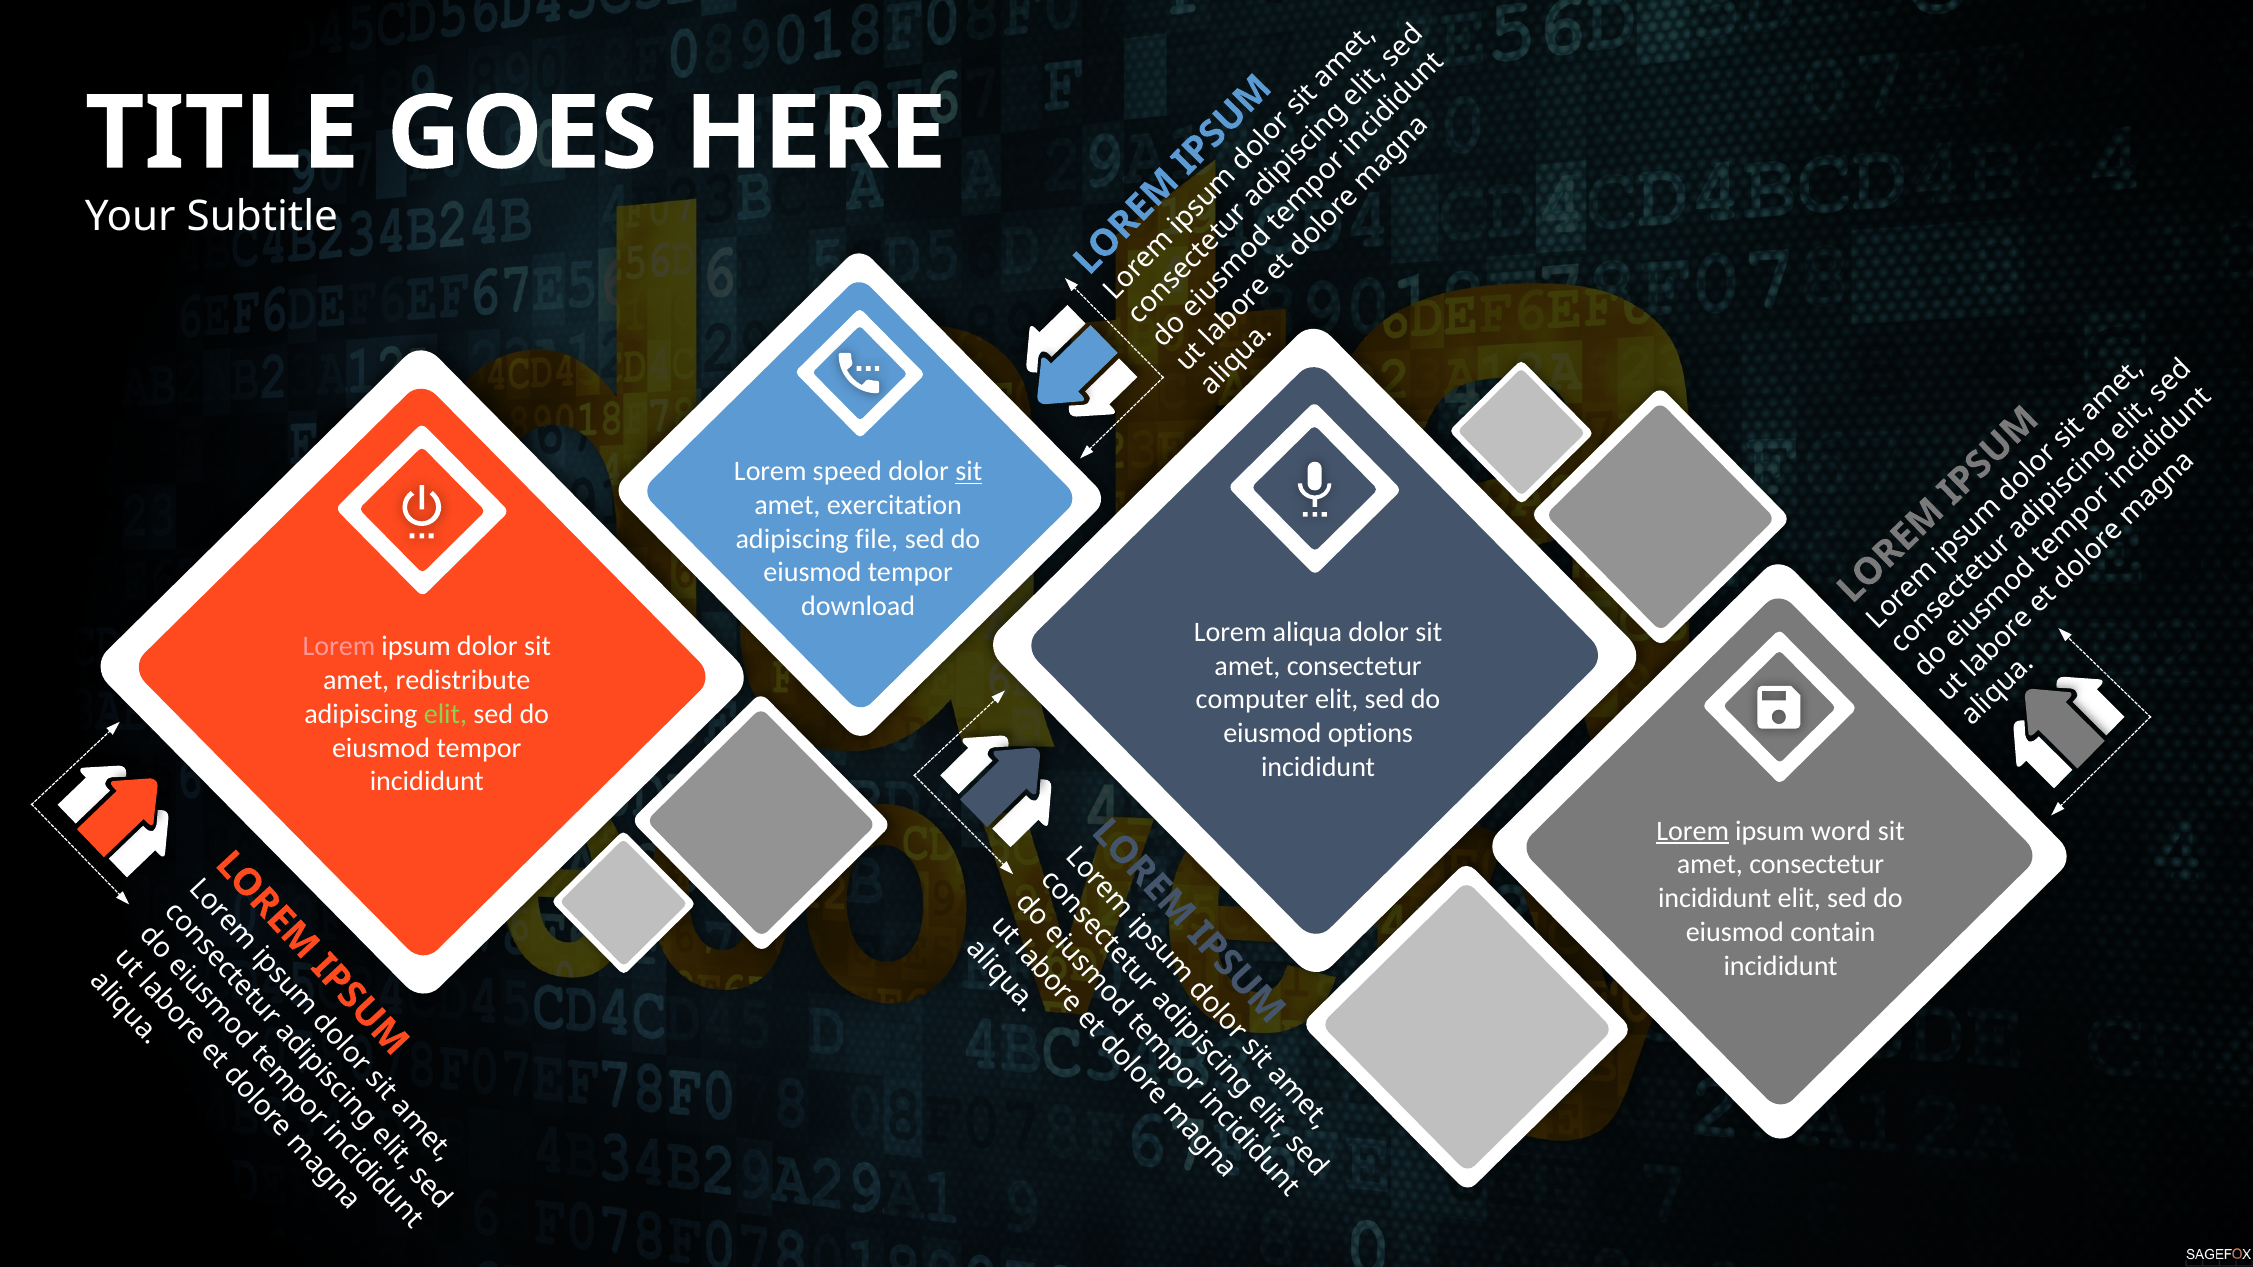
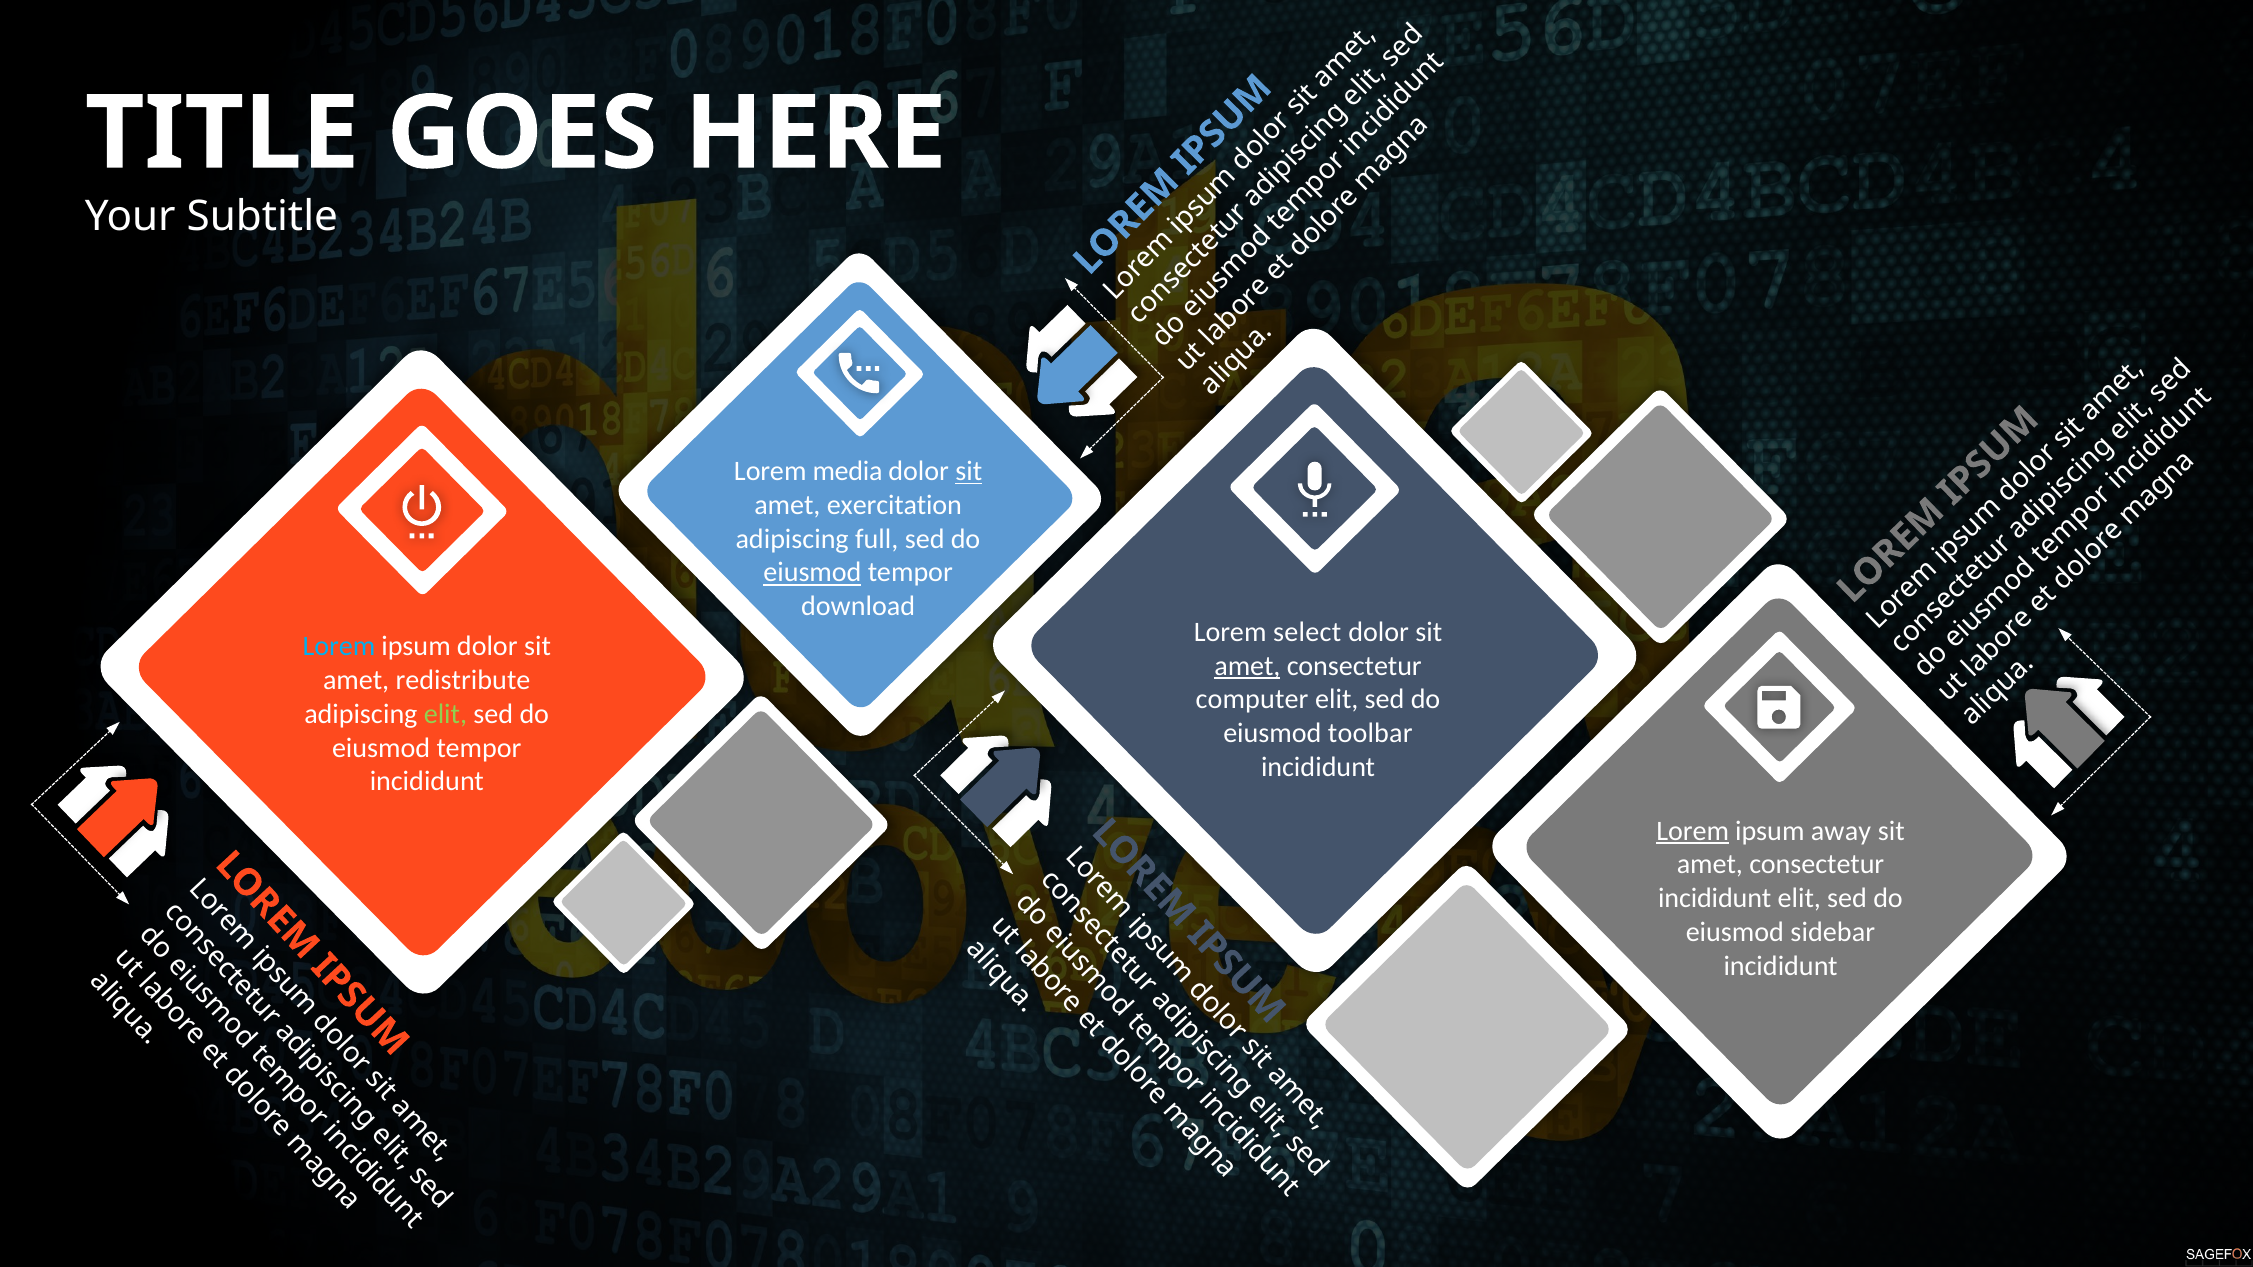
speed: speed -> media (848, 471)
file: file -> full (877, 539)
eiusmod underline: none -> present (812, 573)
aliqua: aliqua -> select (1307, 632)
Lorem colour: pink -> light blue (339, 647)
amet underline: none -> present (1247, 666)
options: options -> toolbar (1370, 734)
word: word -> away (1841, 831)
contain: contain -> sidebar (1833, 933)
